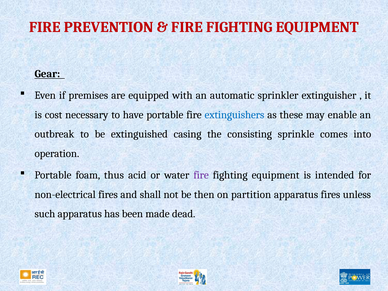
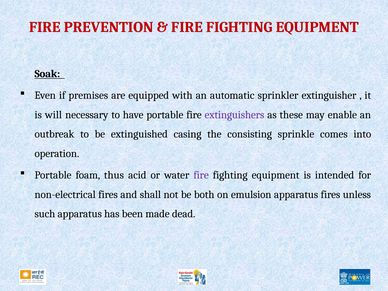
Gear: Gear -> Soak (47, 74)
cost: cost -> will (53, 115)
extinguishers colour: blue -> purple (234, 115)
then: then -> both (204, 195)
partition: partition -> emulsion (251, 195)
